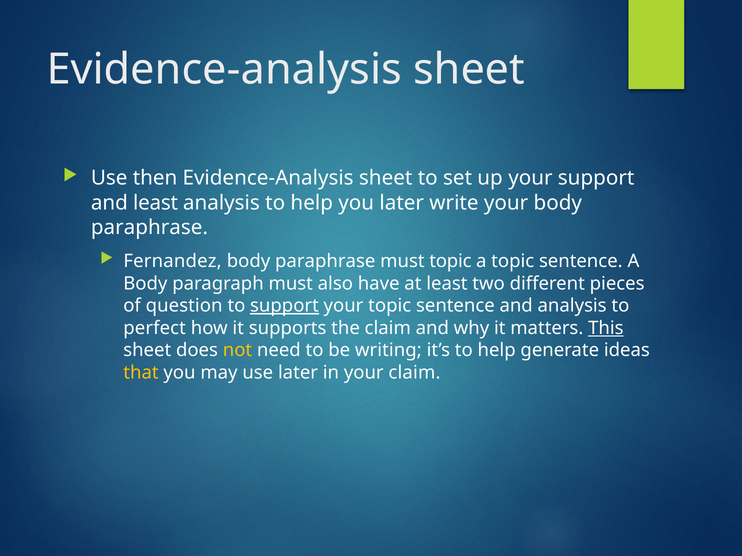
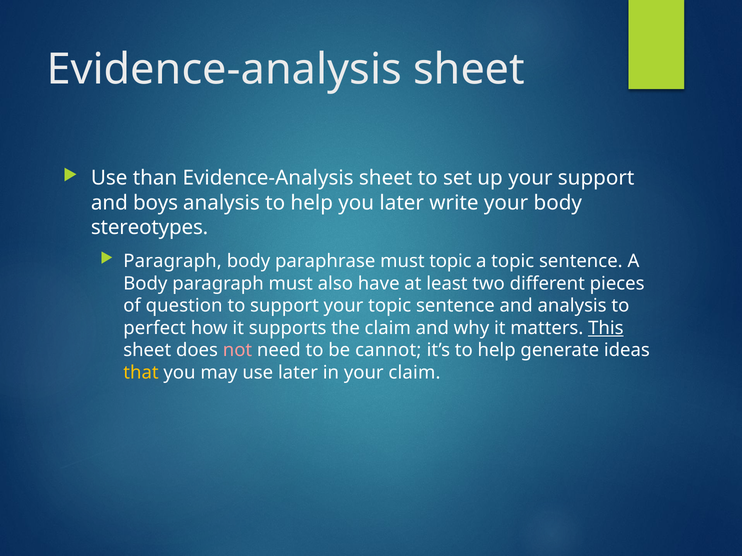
then: then -> than (155, 178)
and least: least -> boys (156, 203)
paraphrase: paraphrase -> stereotypes (150, 228)
Fernandez: Fernandez -> Paragraph (173, 262)
support underline: present -> none (284, 306)
not colour: yellow -> pink (237, 351)
writing: writing -> cannot (388, 351)
